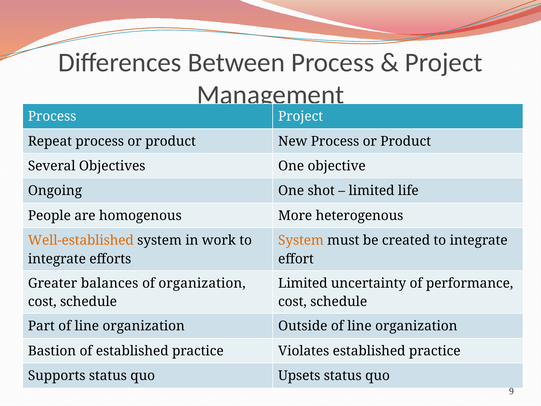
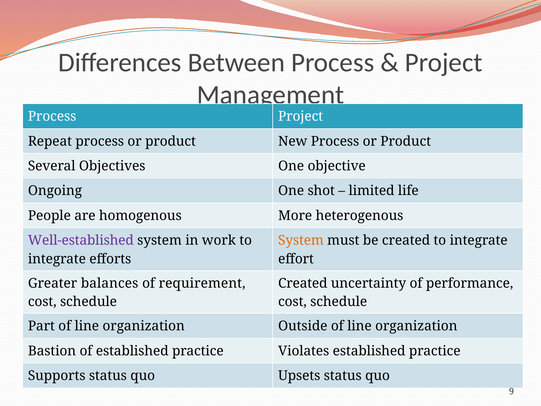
Well-established colour: orange -> purple (81, 240)
of organization: organization -> requirement (202, 283)
Limited: Limited -> Created (303, 283)
